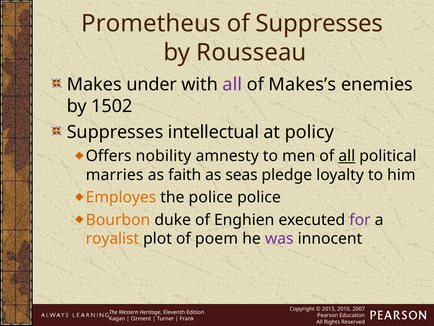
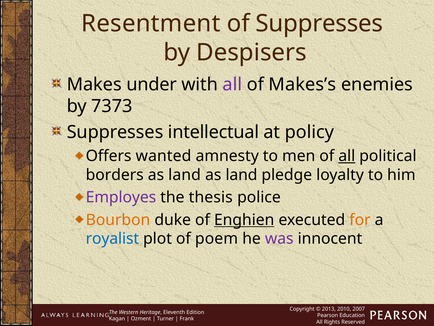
Prometheus: Prometheus -> Resentment (151, 23)
Rousseau: Rousseau -> Despisers (251, 52)
1502: 1502 -> 7373 (112, 106)
nobility: nobility -> wanted (163, 156)
marries: marries -> borders (115, 175)
faith: faith -> land (185, 175)
seas: seas -> land (241, 175)
Employes colour: orange -> purple (121, 197)
the police: police -> thesis (211, 197)
Enghien underline: none -> present (244, 220)
for colour: purple -> orange (360, 220)
royalist colour: orange -> blue (112, 238)
